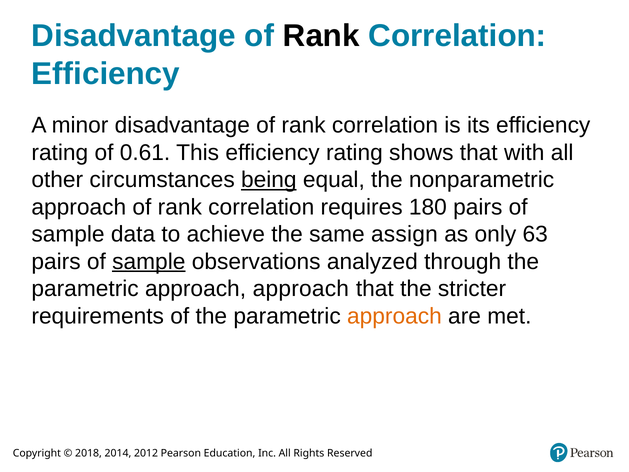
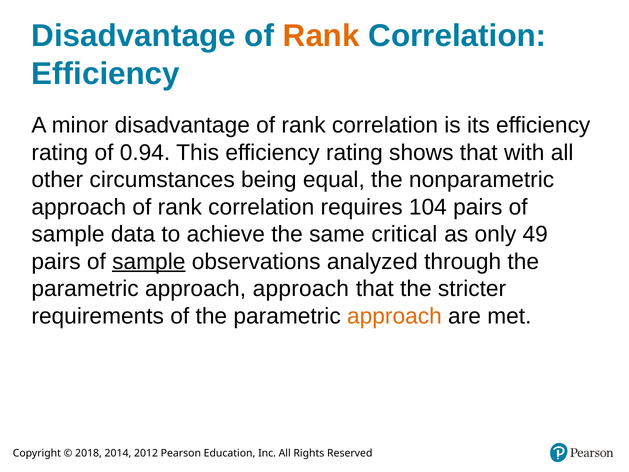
Rank colour: black -> orange (321, 36)
0.61: 0.61 -> 0.94 (145, 153)
being underline: present -> none (269, 180)
180: 180 -> 104 (428, 207)
assign: assign -> critical (404, 234)
63: 63 -> 49 (535, 234)
